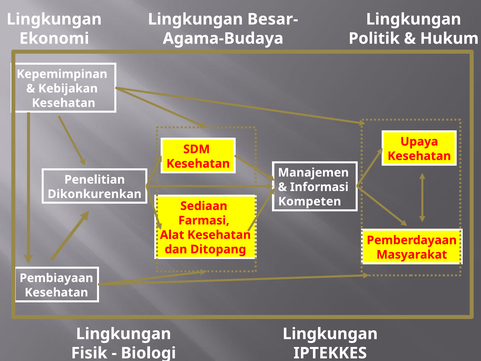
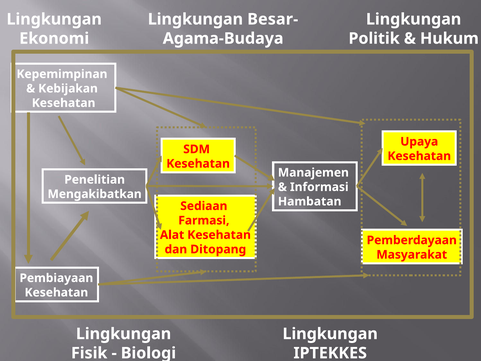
Dikonkurenkan: Dikonkurenkan -> Mengakibatkan (95, 194)
Kompeten: Kompeten -> Hambatan (310, 201)
